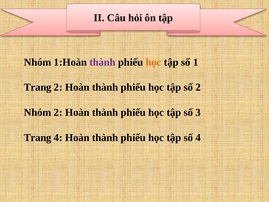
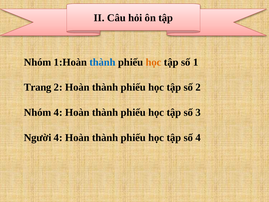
thành colour: purple -> blue (103, 62)
Nhóm 2: 2 -> 4 (58, 112)
Trang: Trang -> Người (38, 137)
